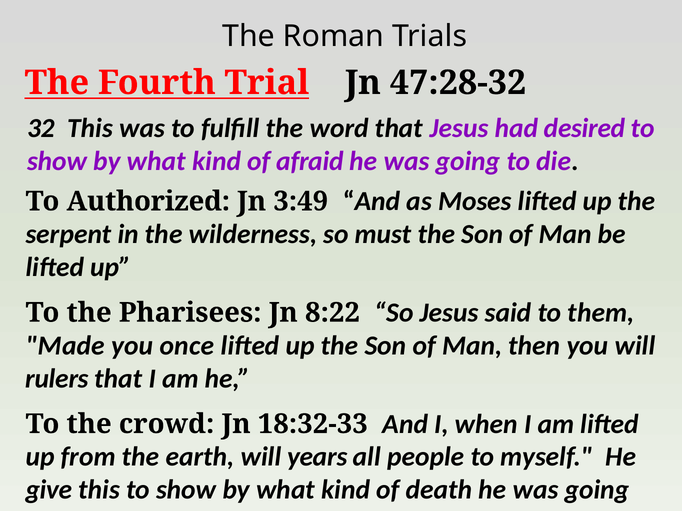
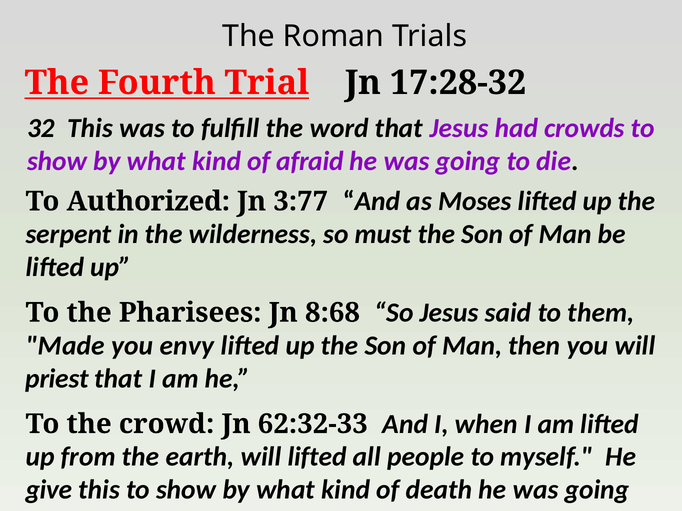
47:28-32: 47:28-32 -> 17:28-32 (458, 83)
desired: desired -> crowds (585, 128)
3:49: 3:49 -> 3:77 (301, 202)
8:22: 8:22 -> 8:68 (332, 313)
once: once -> envy (187, 346)
rulers: rulers -> priest (57, 379)
18:32-33: 18:32-33 -> 62:32-33 (313, 424)
will years: years -> lifted (317, 457)
